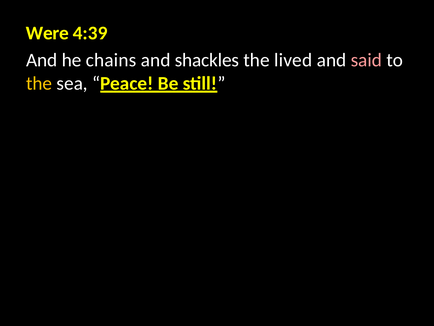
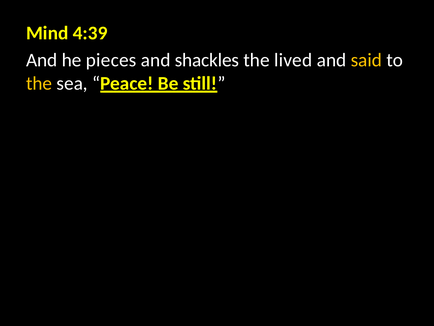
Were: Were -> Mind (47, 33)
chains: chains -> pieces (111, 60)
said colour: pink -> yellow (366, 60)
